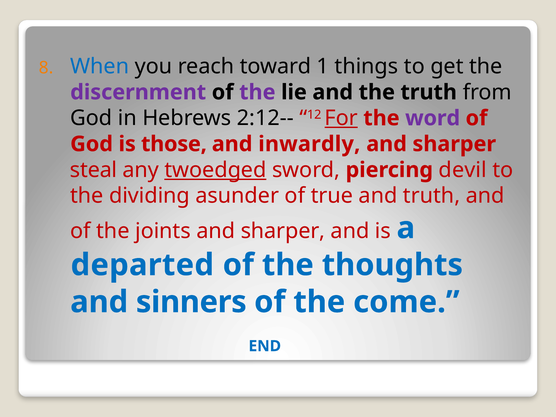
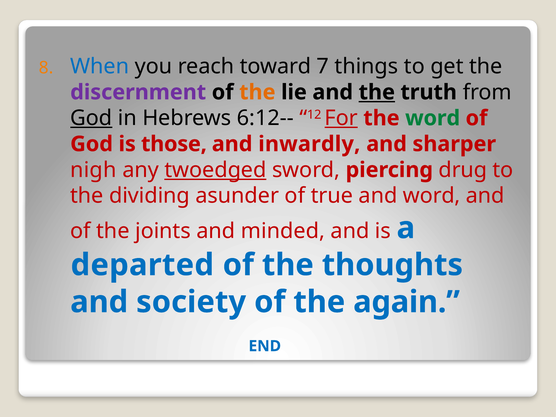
1: 1 -> 7 (323, 66)
the colour: purple -> orange (257, 92)
the underline: none -> present (377, 92)
God underline: none -> present (91, 118)
2:12--: 2:12-- -> 6:12-- (265, 118)
word colour: purple -> green (433, 118)
steal: steal -> nigh (93, 170)
devil: devil -> drug (463, 170)
and truth: truth -> word (432, 196)
joints and sharper: sharper -> minded (283, 231)
sinners: sinners -> society (191, 302)
come: come -> again (407, 302)
